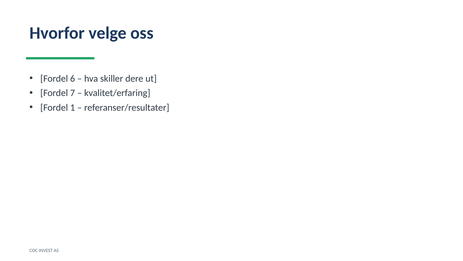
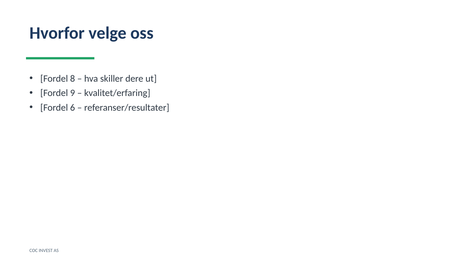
6: 6 -> 8 (73, 78)
7: 7 -> 9 (73, 93)
1: 1 -> 6 (73, 107)
